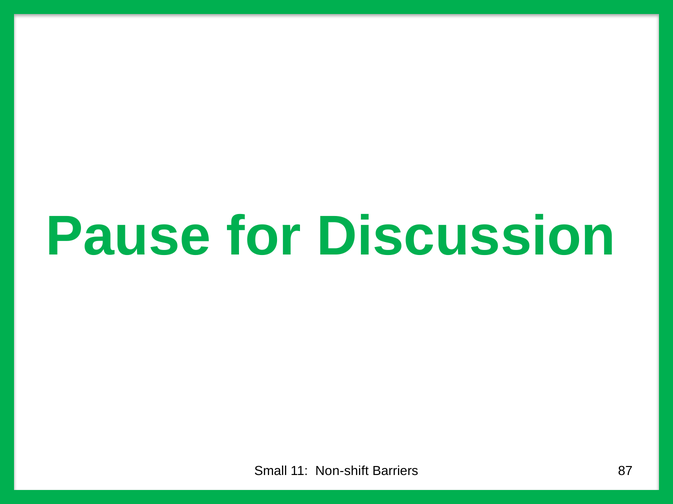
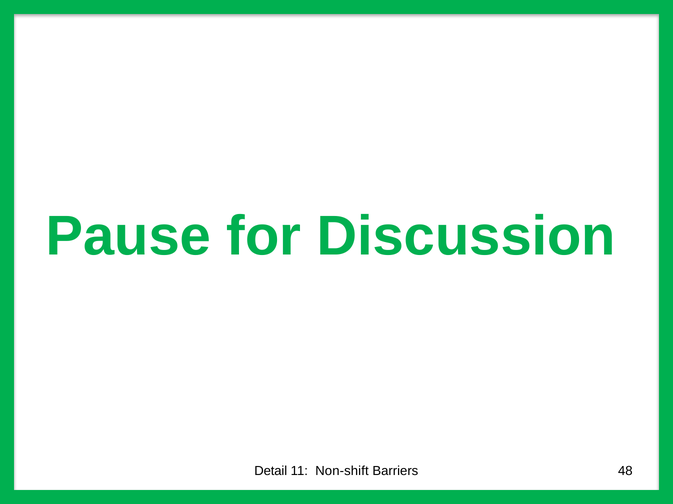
Small: Small -> Detail (271, 472)
87: 87 -> 48 (625, 472)
